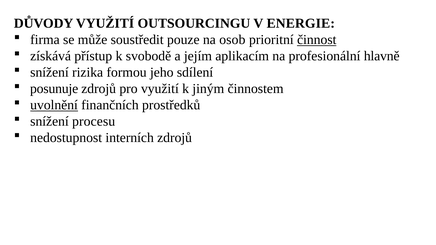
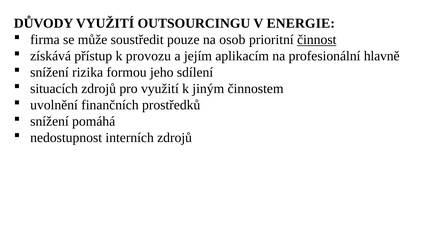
svobodě: svobodě -> provozu (148, 56)
posunuje: posunuje -> situacích (54, 89)
uvolnění underline: present -> none (54, 105)
procesu: procesu -> pomáhá (94, 122)
